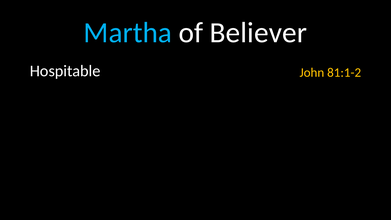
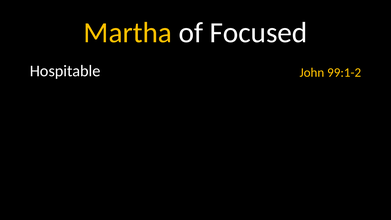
Martha colour: light blue -> yellow (128, 33)
Believer: Believer -> Focused (258, 33)
81:1-2: 81:1-2 -> 99:1-2 (344, 72)
